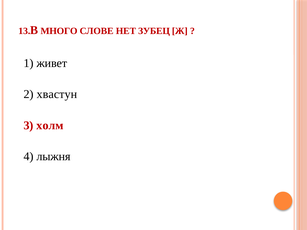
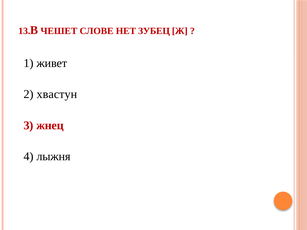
МНОГО: МНОГО -> ЧЕШЕТ (59, 31)
холм: холм -> жнец (50, 126)
